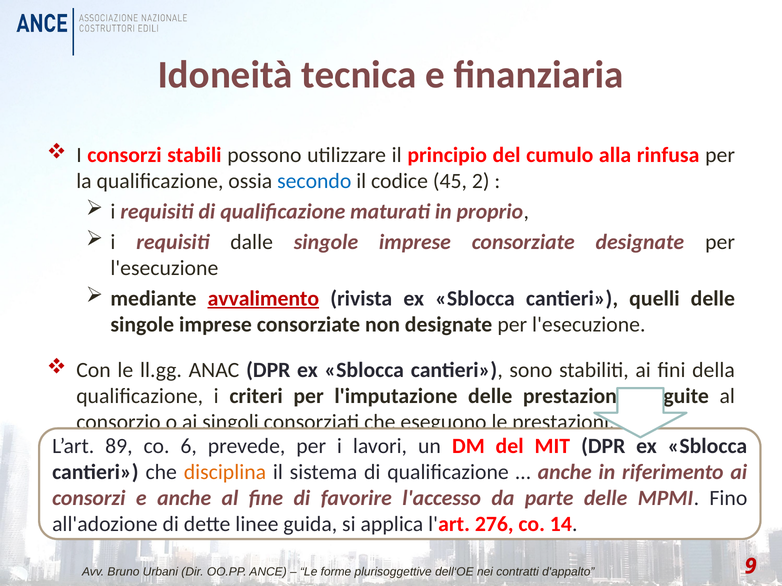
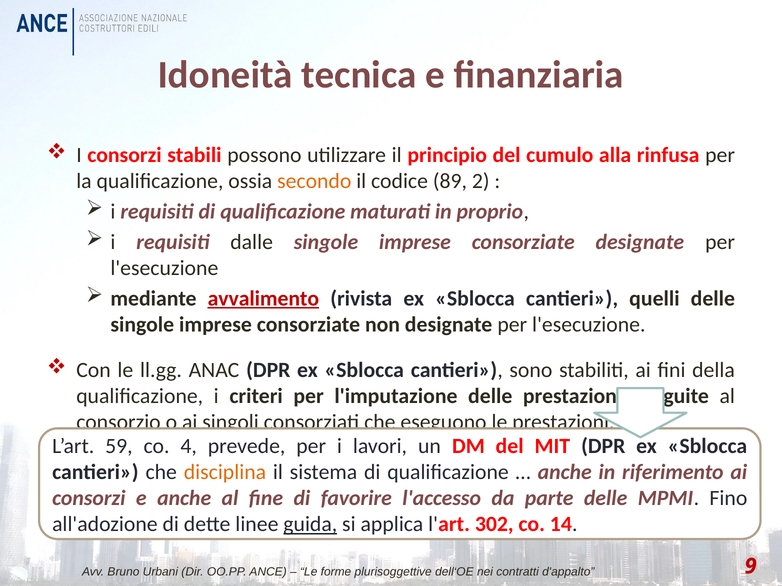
secondo colour: blue -> orange (314, 181)
45: 45 -> 89 (450, 181)
89: 89 -> 59 (119, 446)
6: 6 -> 4 (189, 446)
guida underline: none -> present (310, 525)
276: 276 -> 302 (494, 525)
